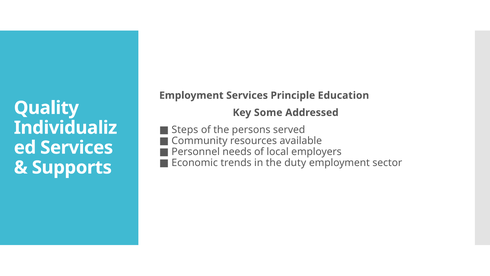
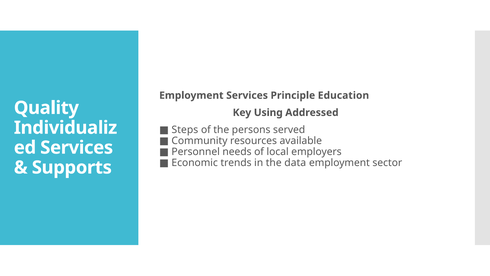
Some: Some -> Using (268, 112)
duty: duty -> data (295, 163)
